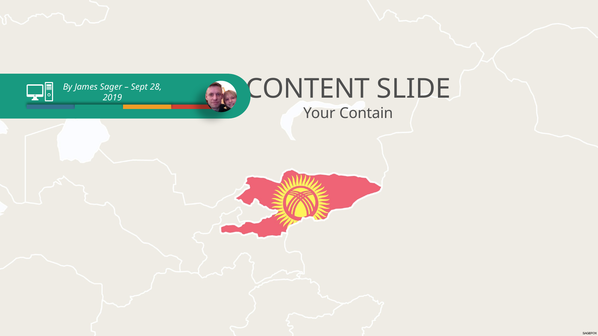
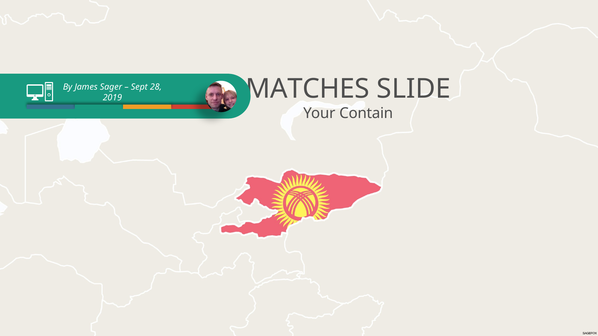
CONTENT: CONTENT -> MATCHES (308, 89)
